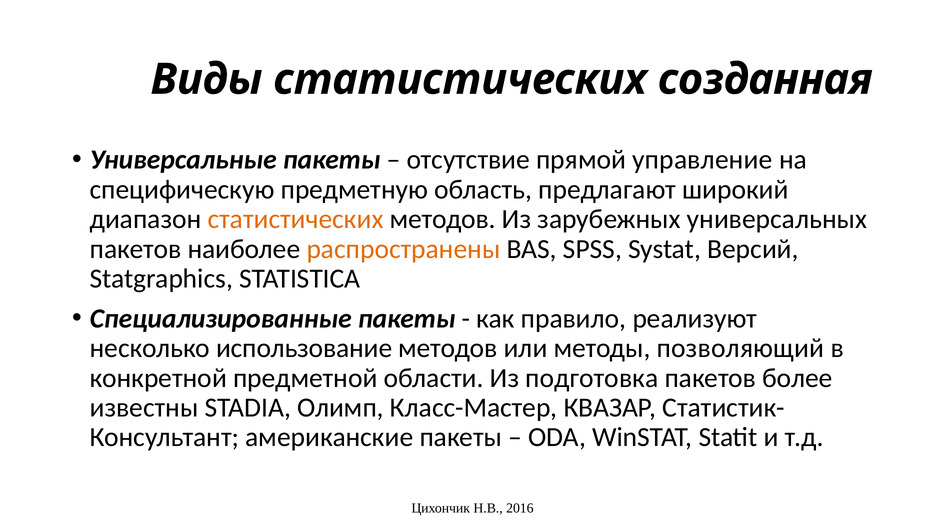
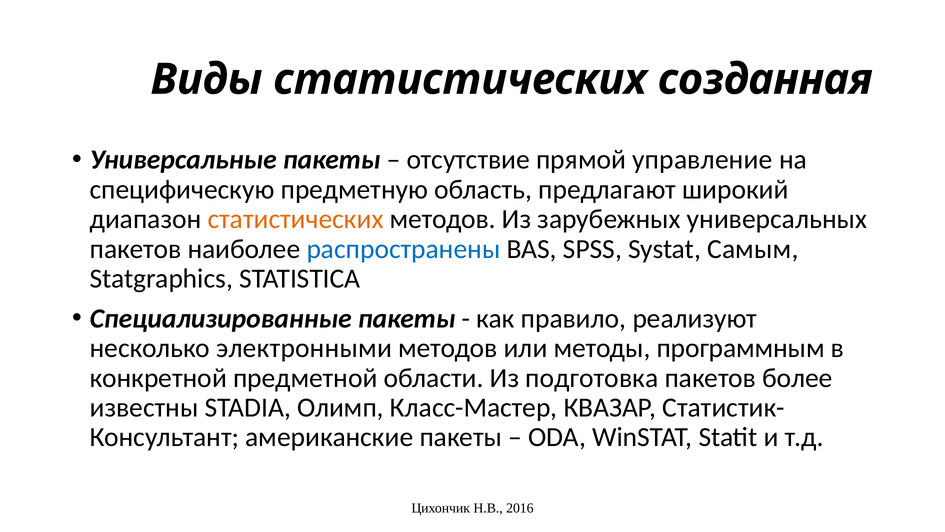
распространены colour: orange -> blue (403, 249)
Версий: Версий -> Самым (753, 249)
использование: использование -> электронными (304, 348)
позволяющий: позволяющий -> программным (741, 348)
